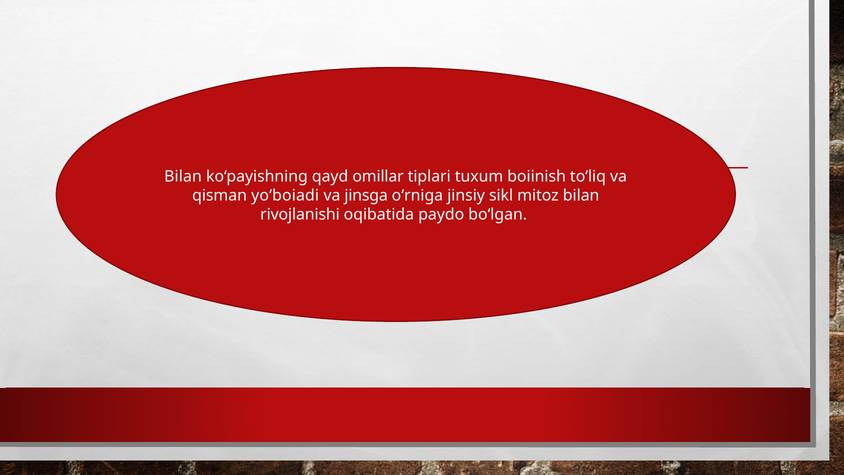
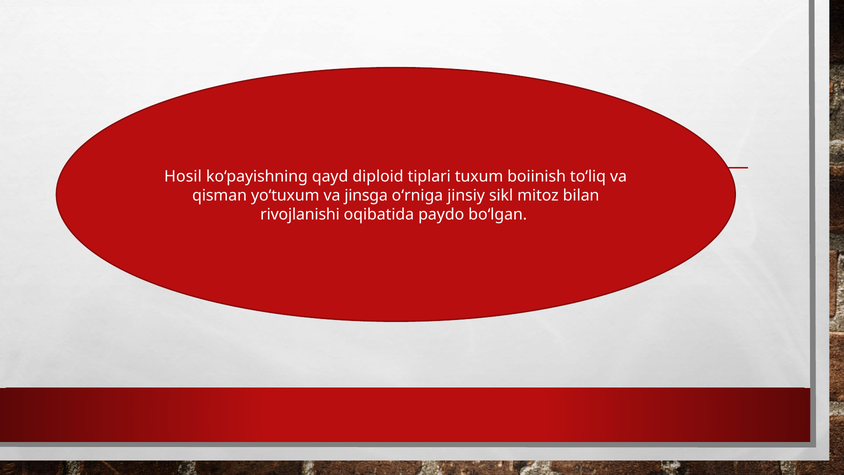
Bilan: Bilan -> Hosil (183, 176)
omillar: omillar -> diploid (378, 176)
yo‘boiadi: yo‘boiadi -> yo‘tuxum (285, 195)
